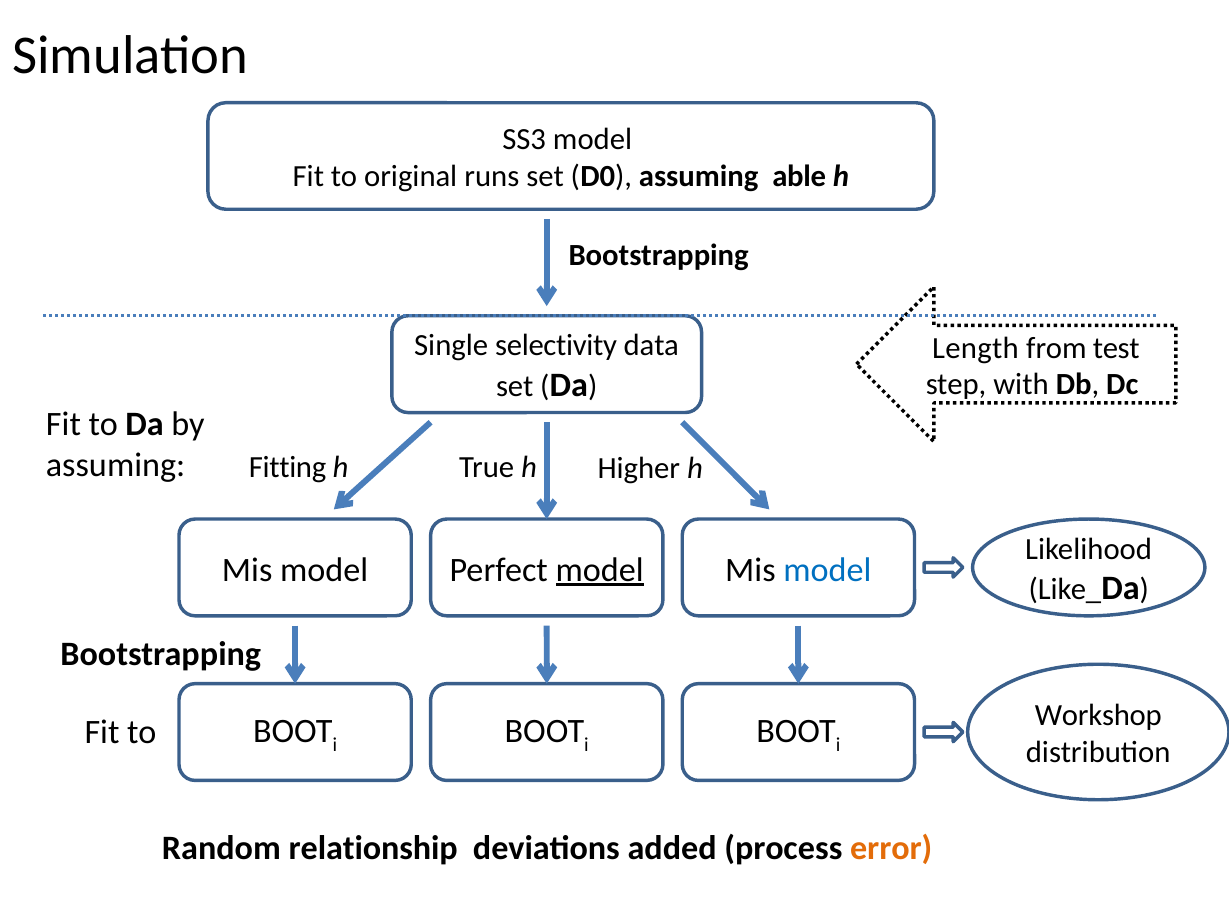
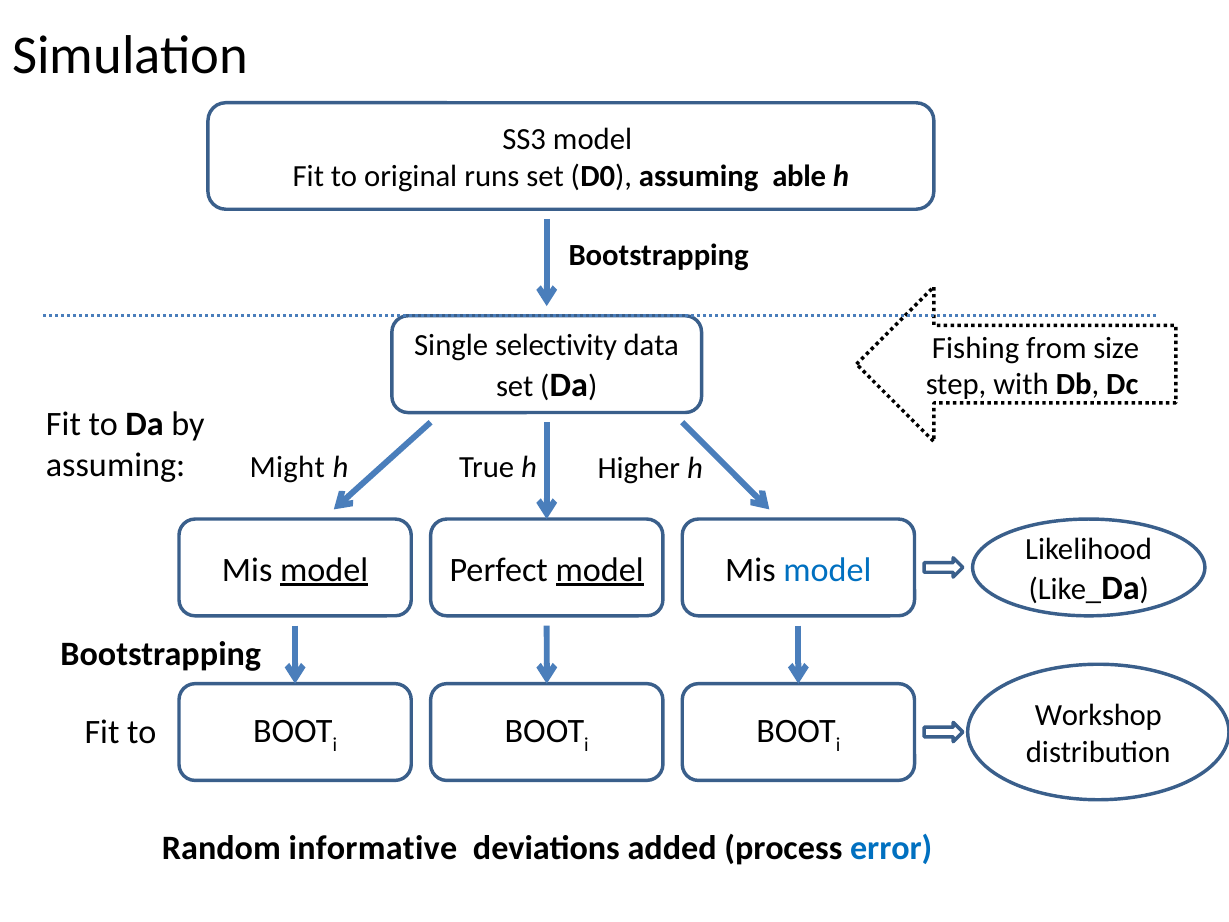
Length: Length -> Fishing (976, 348)
test: test -> size (1116, 348)
Fitting: Fitting -> Might (287, 467)
model underline: none -> present (324, 570)
relationship: relationship -> informative (373, 848)
error colour: orange -> blue (891, 848)
